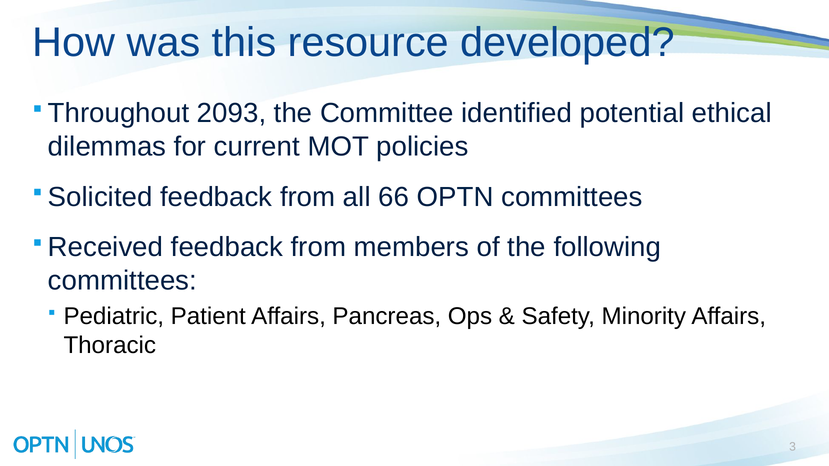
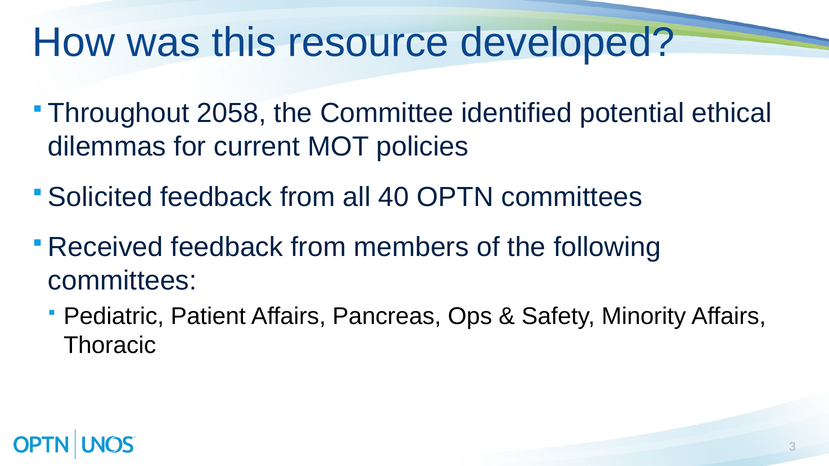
2093: 2093 -> 2058 (232, 113)
66: 66 -> 40 (394, 197)
